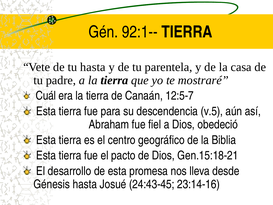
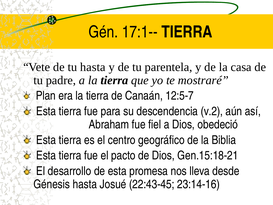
92:1--: 92:1-- -> 17:1-- (140, 32)
Cuál: Cuál -> Plan (46, 96)
v.5: v.5 -> v.2 (212, 111)
24:43-45: 24:43-45 -> 22:43-45 (152, 184)
